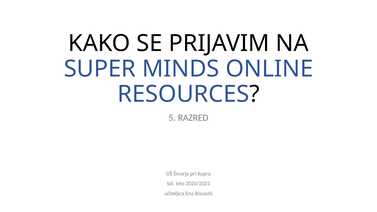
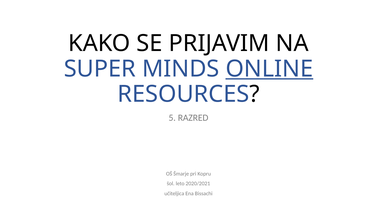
ONLINE underline: none -> present (269, 69)
